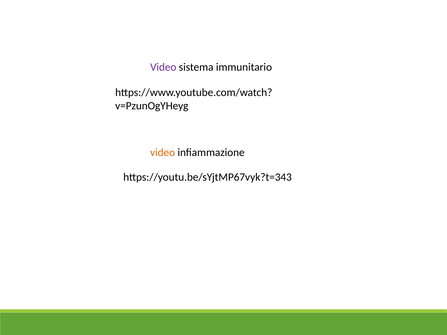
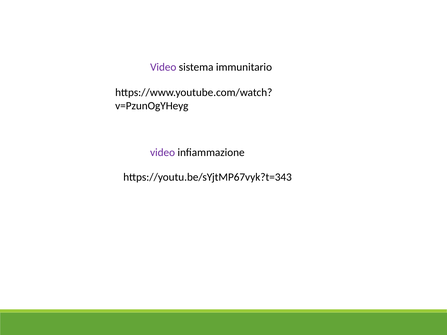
video colour: orange -> purple (163, 153)
